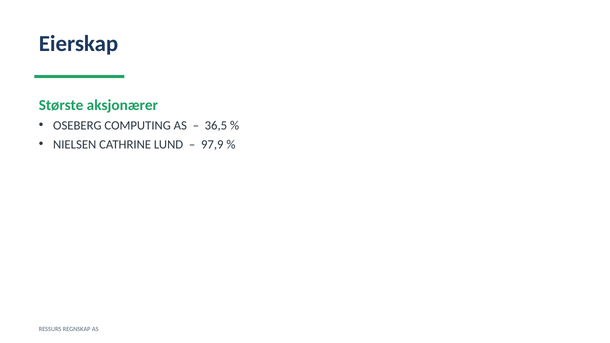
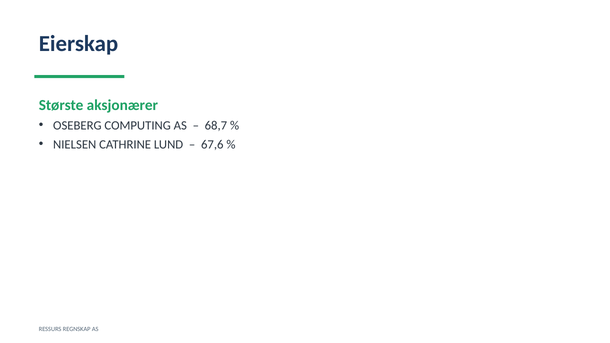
36,5: 36,5 -> 68,7 (216, 125)
97,9: 97,9 -> 67,6 (212, 145)
